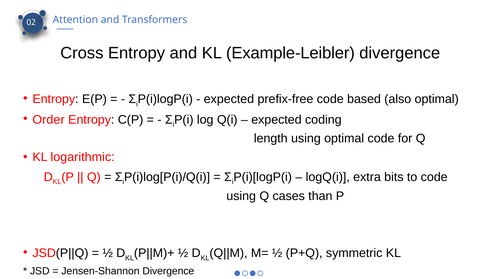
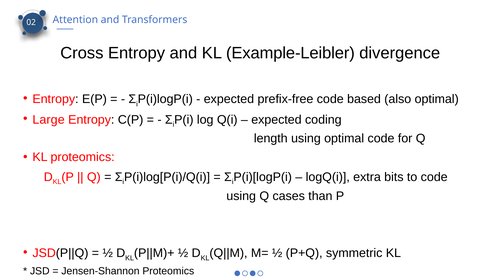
Order: Order -> Large (49, 120)
KL logarithmic: logarithmic -> proteomics (83, 157)
Jensen-Shannon Divergence: Divergence -> Proteomics (168, 271)
